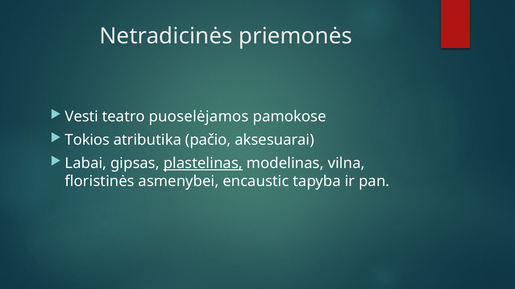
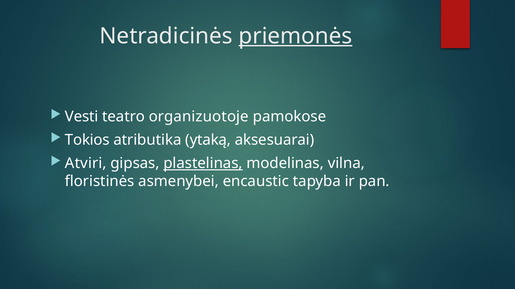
priemonės underline: none -> present (295, 36)
puoselėjamos: puoselėjamos -> organizuotoje (199, 117)
pačio: pačio -> ytaką (208, 140)
Labai: Labai -> Atviri (86, 164)
